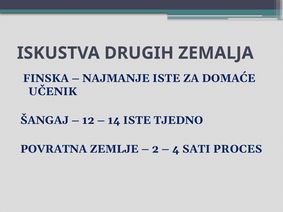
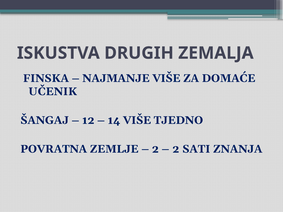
NAJMANJE ISTE: ISTE -> VIŠE (166, 78)
14 ISTE: ISTE -> VIŠE (137, 120)
4: 4 -> 2 (176, 149)
PROCES: PROCES -> ZNANJA (238, 149)
